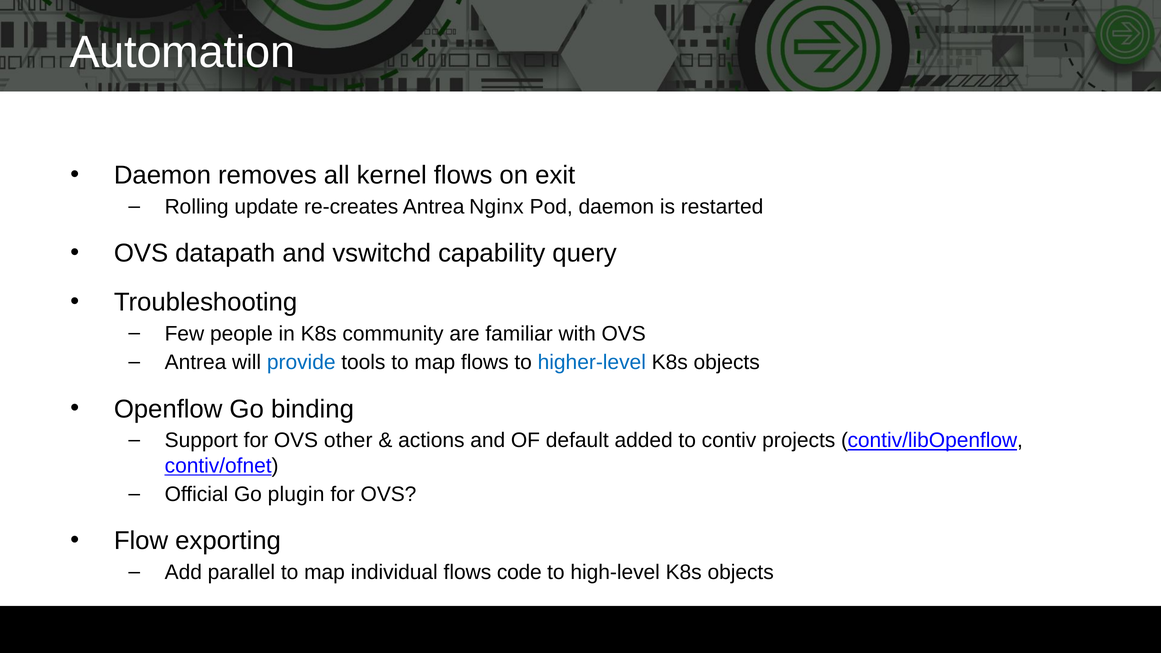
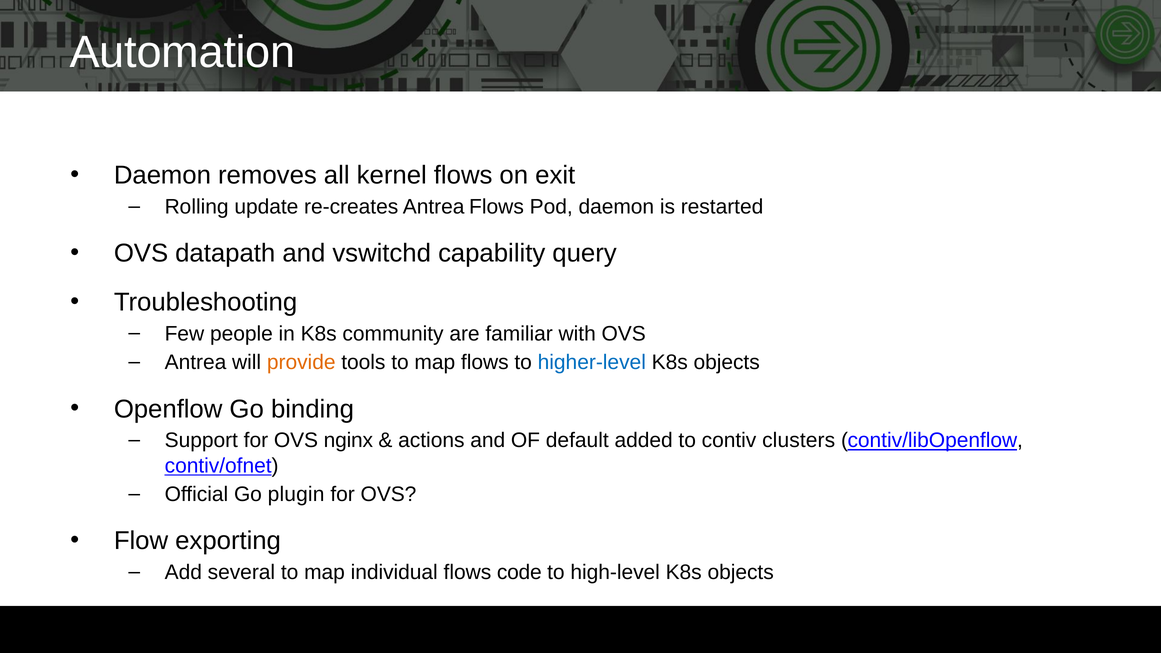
Antrea Nginx: Nginx -> Flows (496, 207)
provide colour: blue -> orange (301, 363)
other: other -> nginx (348, 440)
projects: projects -> clusters (799, 440)
parallel: parallel -> several (241, 572)
